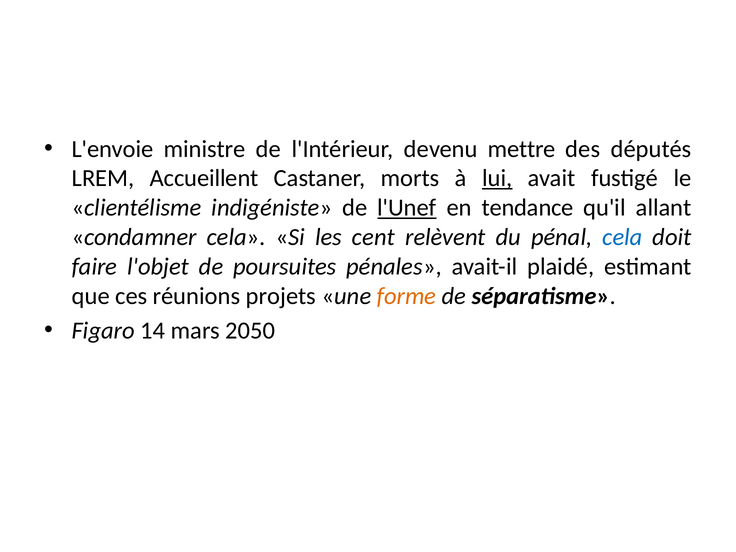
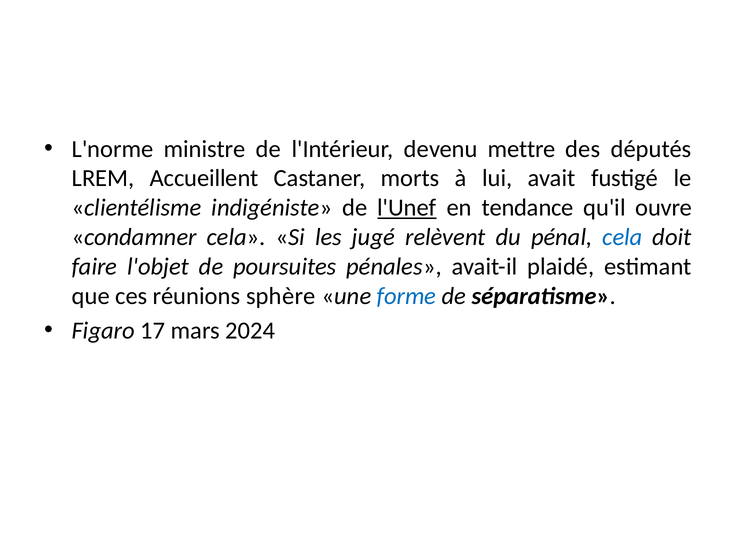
L'envoie: L'envoie -> L'norme (112, 149)
lui underline: present -> none (497, 178)
allant: allant -> ouvre (664, 208)
cent: cent -> jugé (373, 237)
projets: projets -> sphère (281, 296)
forme colour: orange -> blue (407, 296)
14: 14 -> 17 (153, 330)
2050: 2050 -> 2024 (250, 330)
